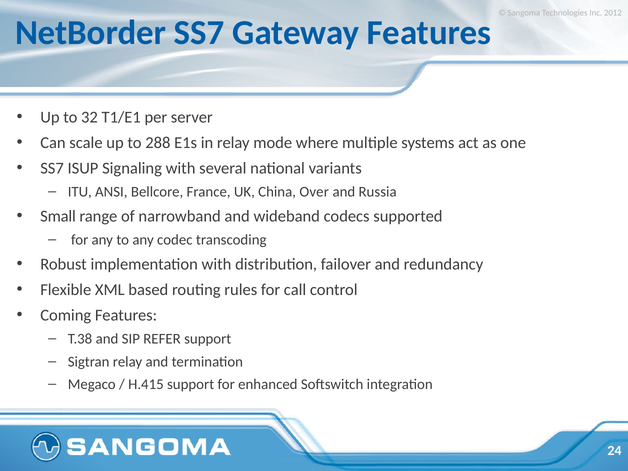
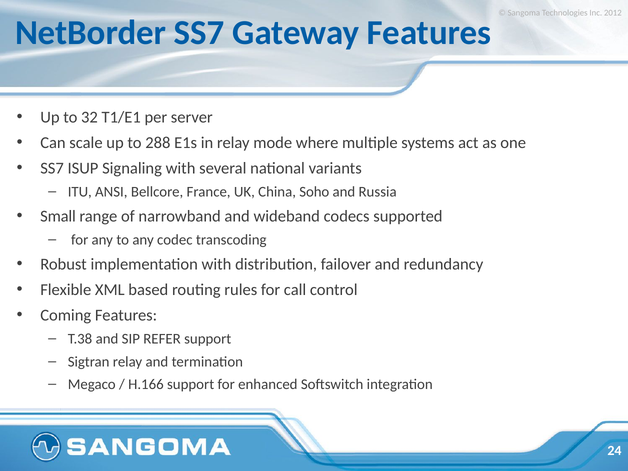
Over: Over -> Soho (314, 192)
H.415: H.415 -> H.166 (146, 384)
